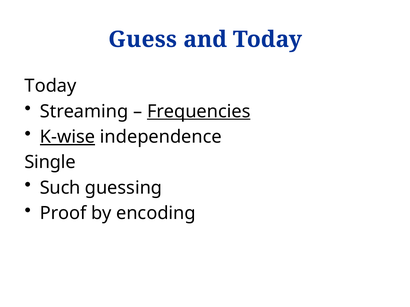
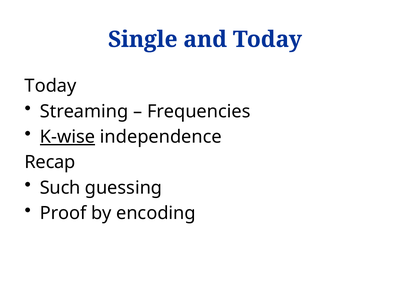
Guess: Guess -> Single (143, 40)
Frequencies underline: present -> none (199, 112)
Single: Single -> Recap (50, 163)
